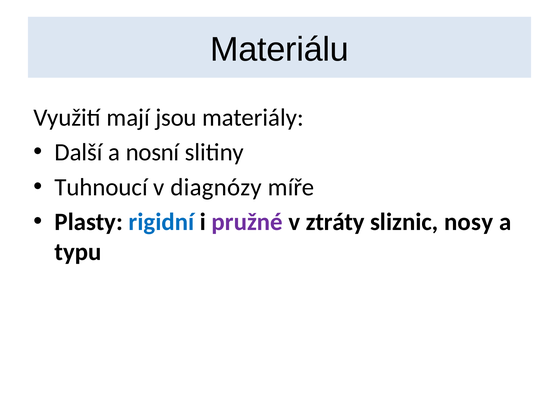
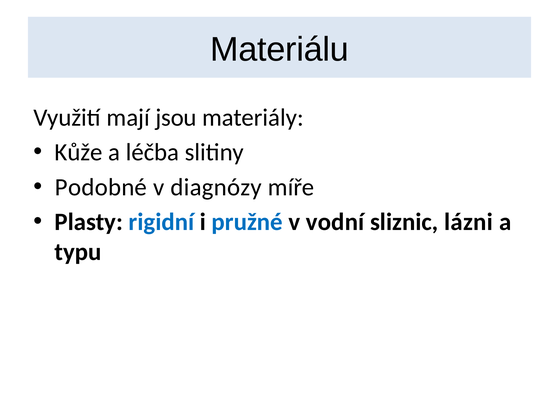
Další: Další -> Kůže (79, 152)
nosní: nosní -> léčba (152, 152)
Tuhnoucí: Tuhnoucí -> Podobné (101, 187)
pružné colour: purple -> blue (247, 222)
ztráty: ztráty -> vodní (335, 222)
nosy: nosy -> lázni (469, 222)
